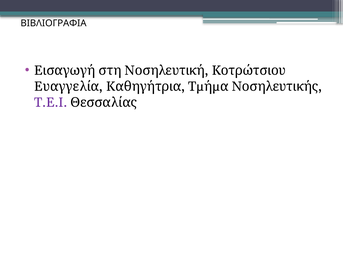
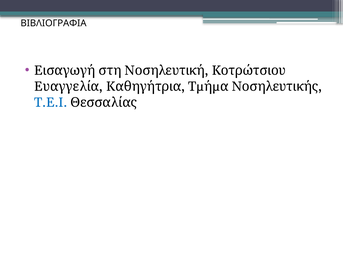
T.E.I colour: purple -> blue (51, 103)
